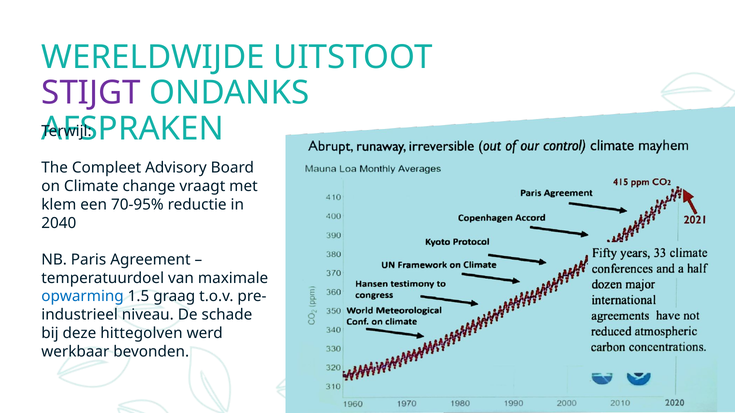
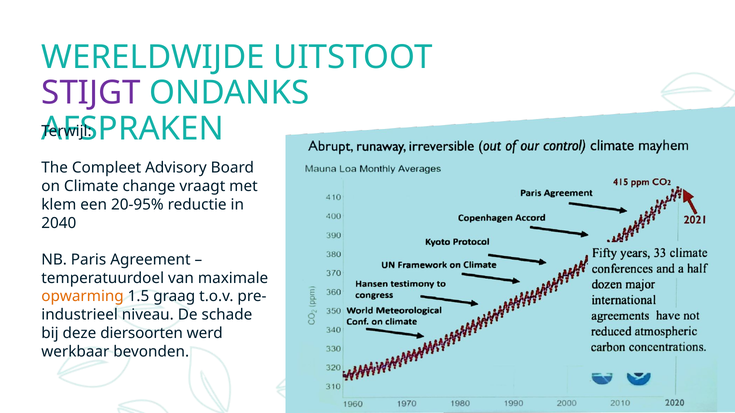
70-95%: 70-95% -> 20-95% (137, 205)
opwarming colour: blue -> orange (83, 297)
hittegolven: hittegolven -> diersoorten (142, 333)
